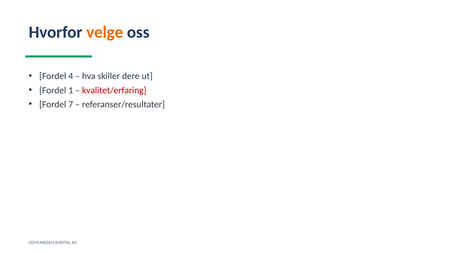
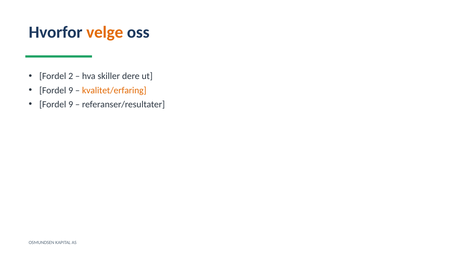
4: 4 -> 2 (71, 76)
1: 1 -> 9 (71, 90)
kvalitet/erfaring colour: red -> orange (114, 90)
7: 7 -> 9 (71, 105)
